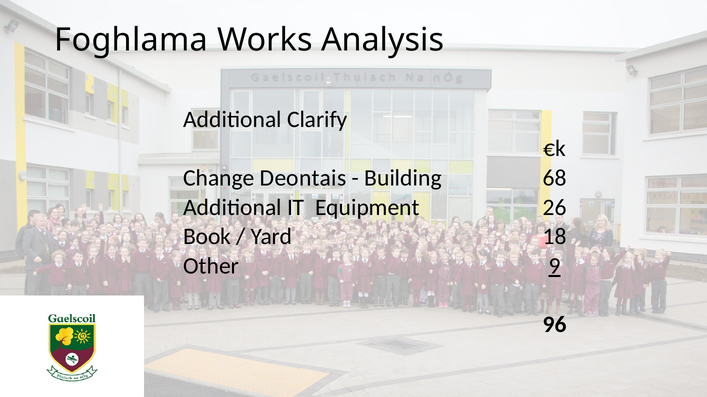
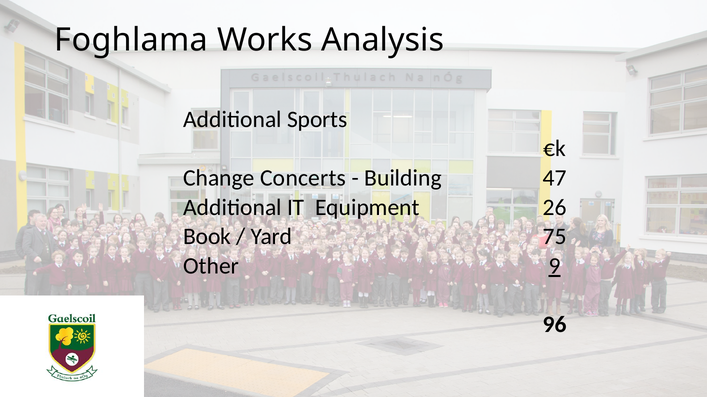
Clarify: Clarify -> Sports (317, 119)
Deontais: Deontais -> Concerts (303, 178)
68: 68 -> 47 (555, 178)
18: 18 -> 75 (555, 237)
